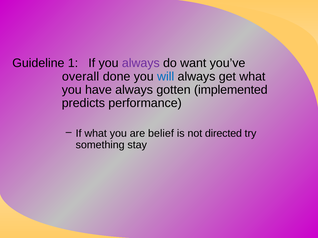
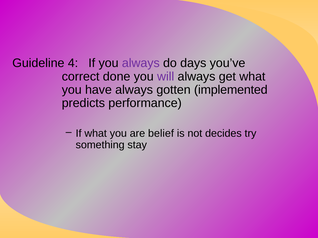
1: 1 -> 4 (73, 63)
want: want -> days (193, 63)
overall: overall -> correct (81, 77)
will colour: blue -> purple (166, 77)
directed: directed -> decides (223, 134)
